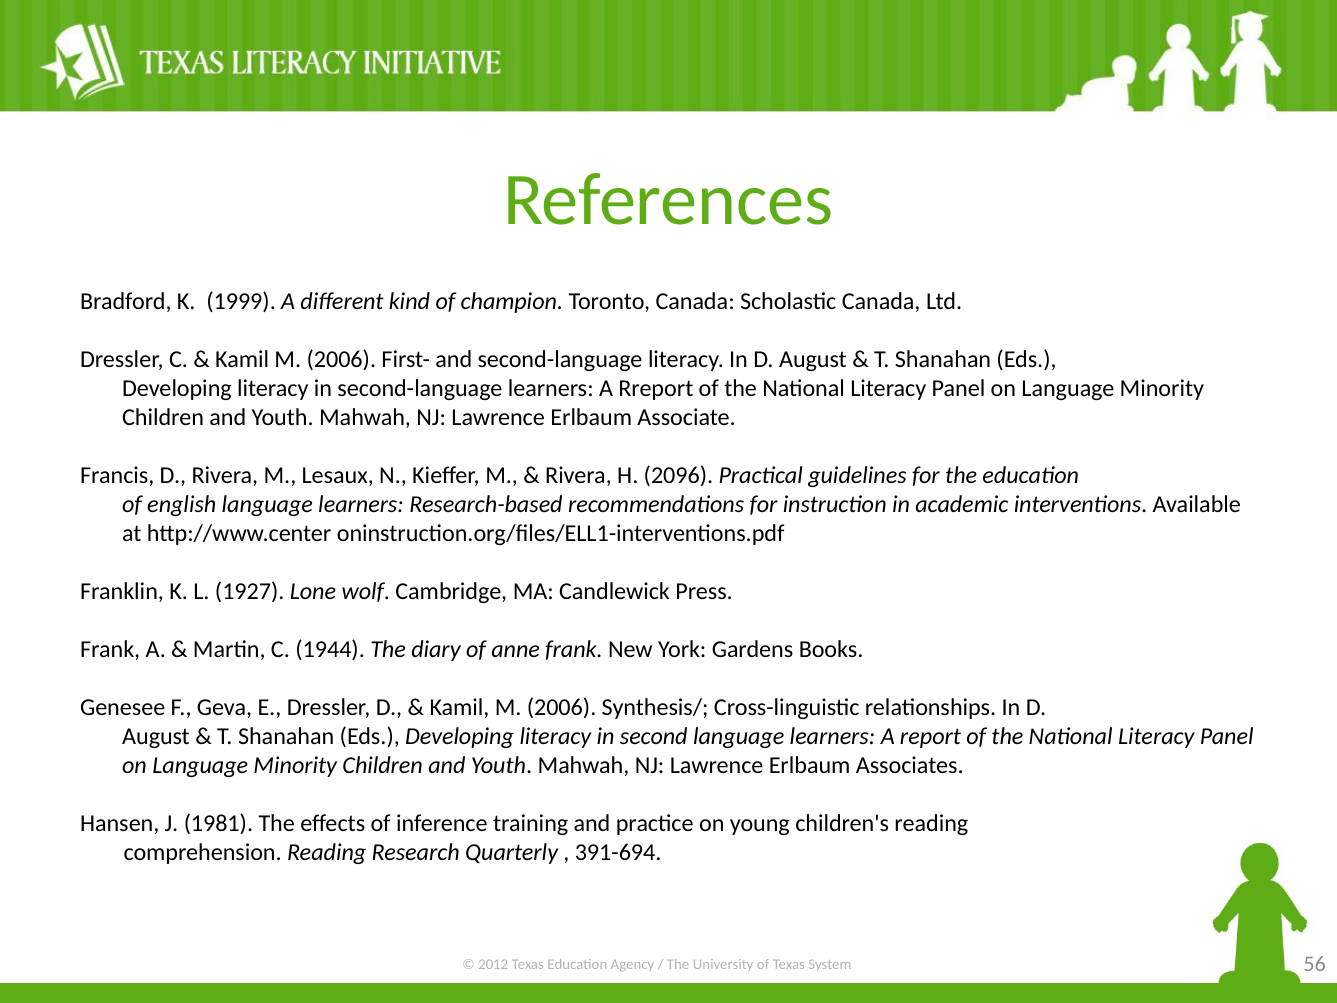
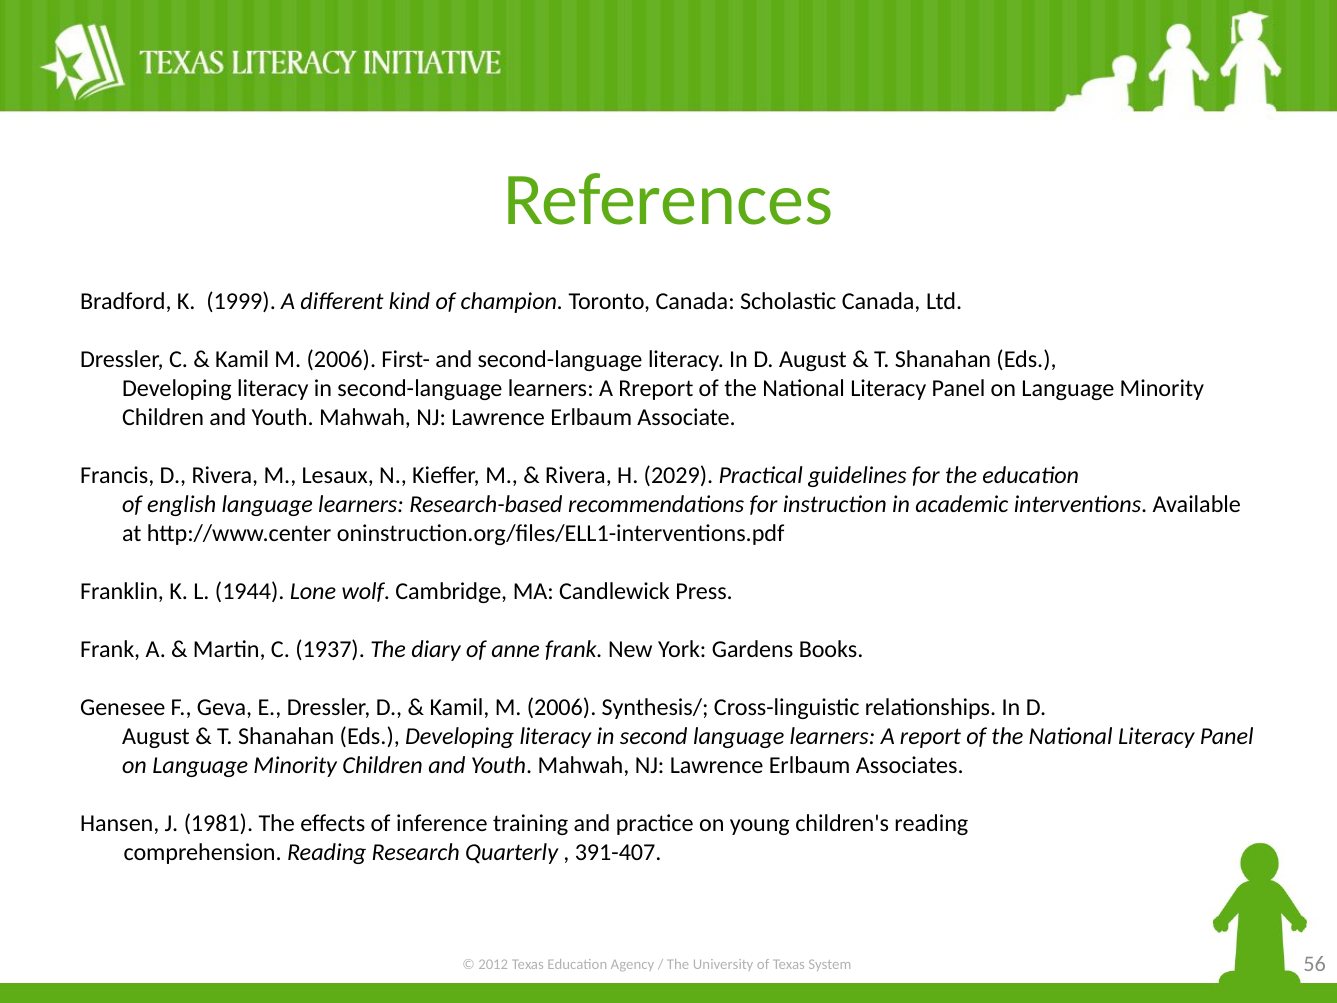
2096: 2096 -> 2029 (678, 475)
1927: 1927 -> 1944 (250, 591)
1944: 1944 -> 1937 (330, 649)
391-694: 391-694 -> 391-407 (618, 852)
